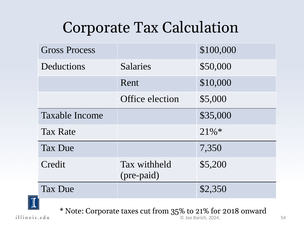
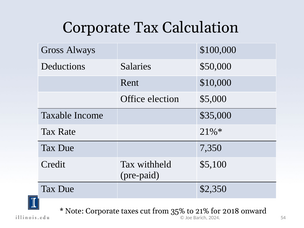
Process: Process -> Always (81, 50)
$5,200: $5,200 -> $5,100 (213, 164)
